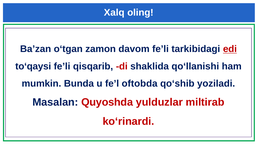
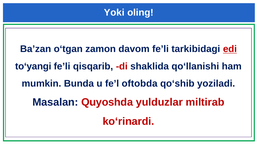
Xalq: Xalq -> Yoki (114, 13)
to‘qaysi: to‘qaysi -> to‘yangi (33, 67)
